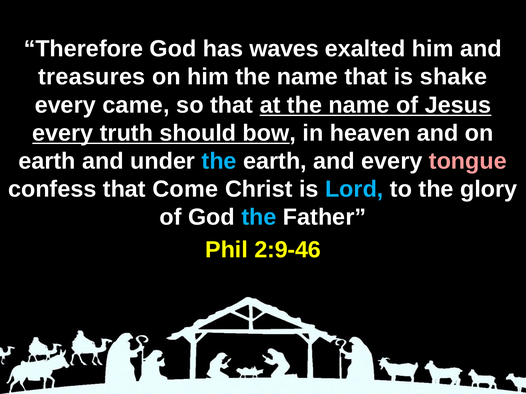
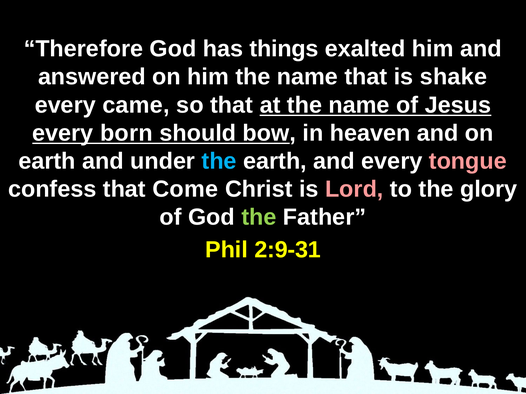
waves: waves -> things (284, 49)
treasures: treasures -> answered (92, 77)
truth: truth -> born (126, 133)
Lord colour: light blue -> pink (354, 189)
the colour: light blue -> light green (259, 217)
2:9-46: 2:9-46 -> 2:9-31 (288, 250)
